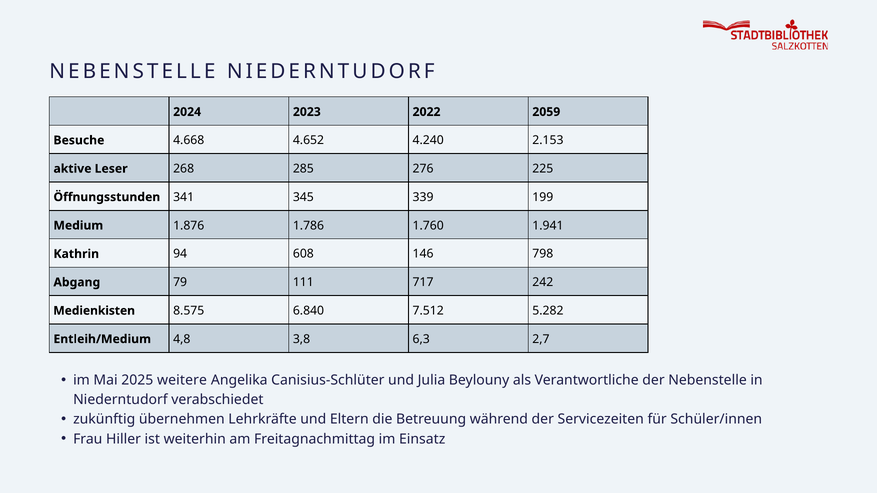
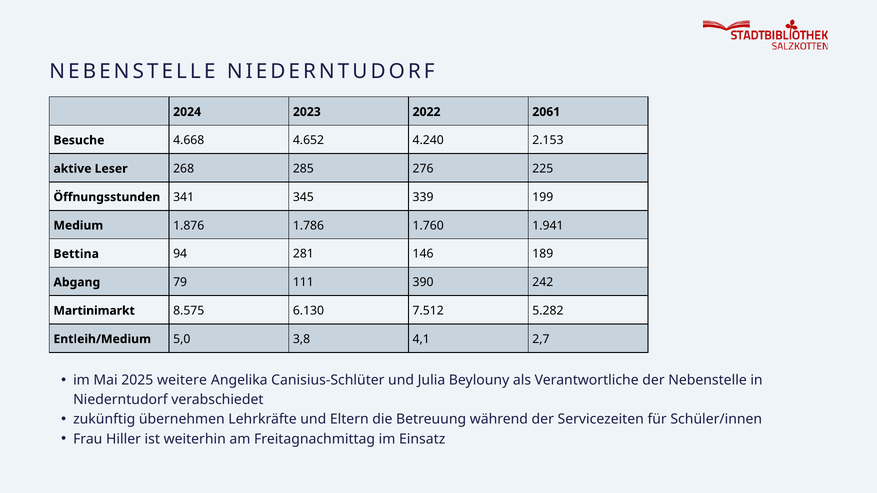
2059: 2059 -> 2061 (546, 112)
Kathrin: Kathrin -> Bettina (76, 254)
608: 608 -> 281 (303, 254)
798: 798 -> 189 (543, 254)
717: 717 -> 390 (423, 282)
Medienkisten: Medienkisten -> Martinimarkt (94, 311)
6.840: 6.840 -> 6.130 (308, 311)
4,8: 4,8 -> 5,0 (182, 339)
6,3: 6,3 -> 4,1 (421, 339)
